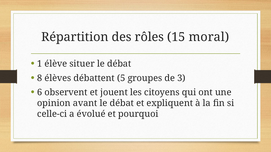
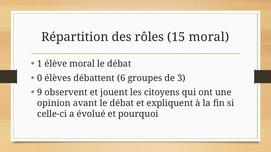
élève situer: situer -> moral (82, 64)
8: 8 -> 0 (40, 78)
5: 5 -> 6 (121, 78)
6: 6 -> 9 (40, 93)
